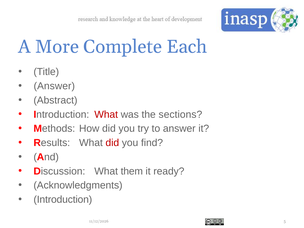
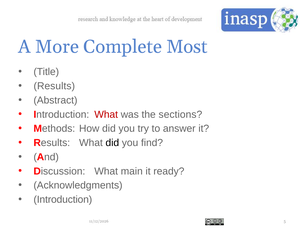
Each: Each -> Most (187, 47)
Answer: Answer -> Results (54, 86)
did colour: red -> black (112, 143)
them: them -> main (132, 171)
